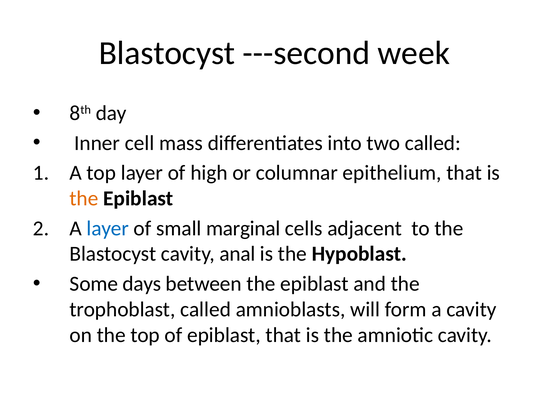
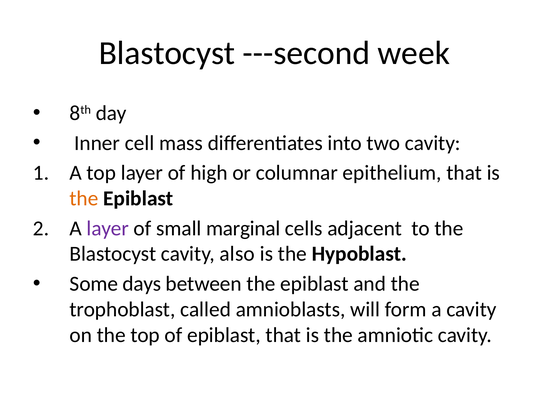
two called: called -> cavity (433, 143)
layer colour: blue -> purple (108, 228)
anal: anal -> also (237, 254)
